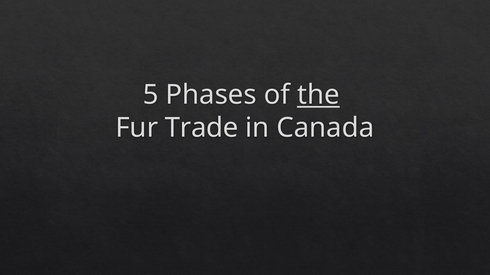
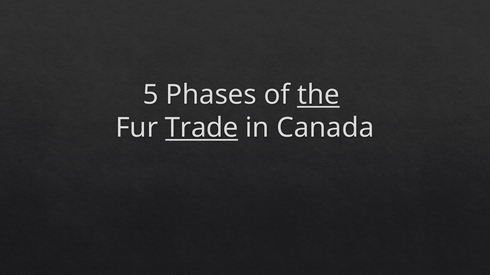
Trade underline: none -> present (202, 128)
